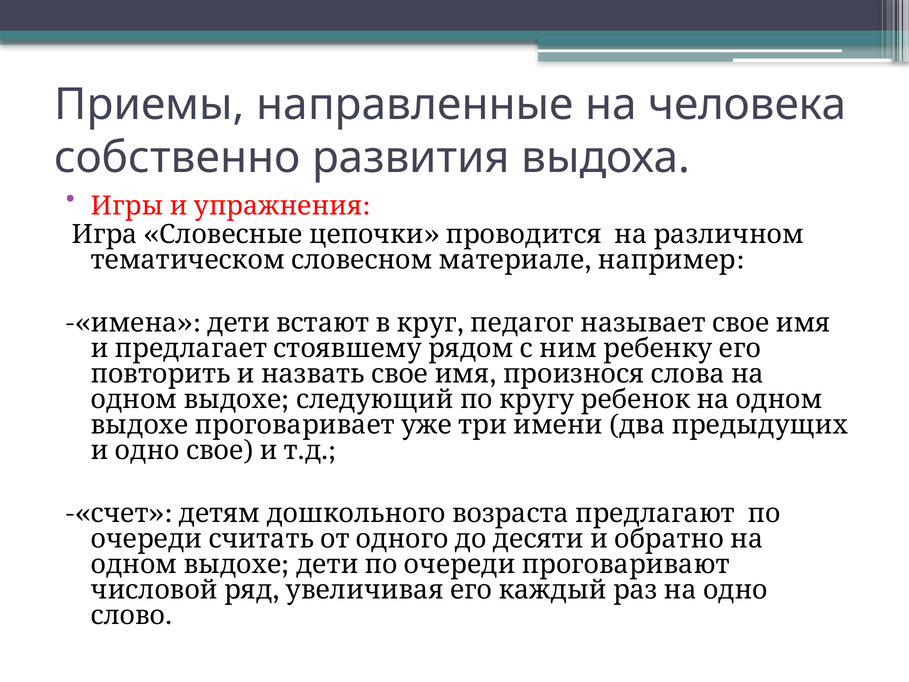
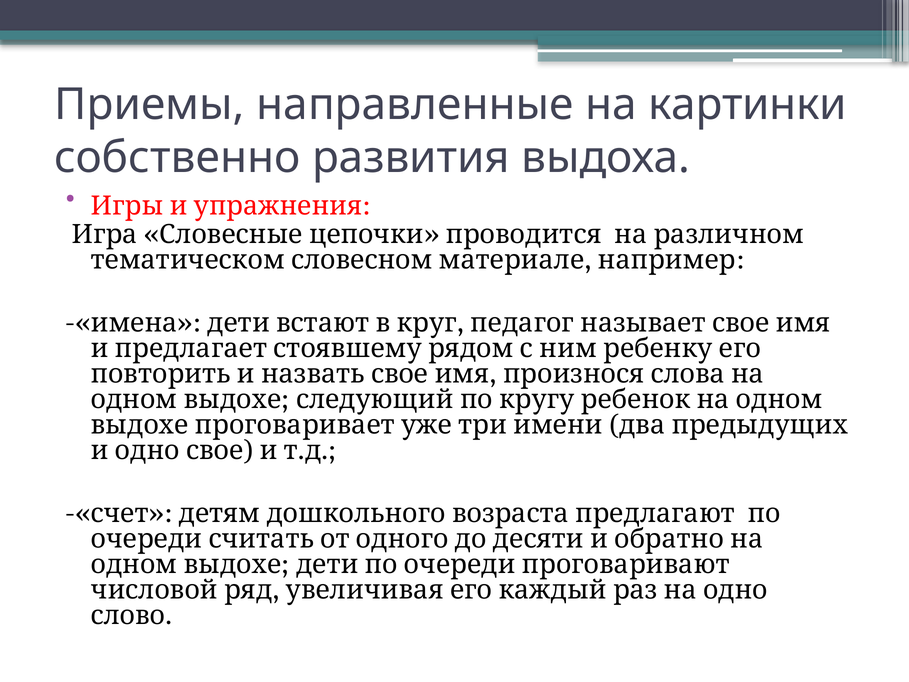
человека: человека -> картинки (748, 104)
